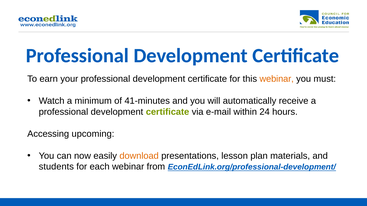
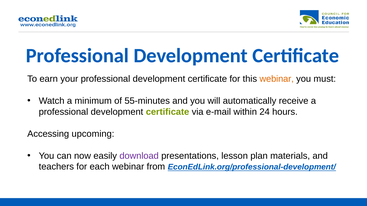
41-minutes: 41-minutes -> 55-minutes (147, 101)
download colour: orange -> purple (139, 156)
students: students -> teachers (56, 167)
